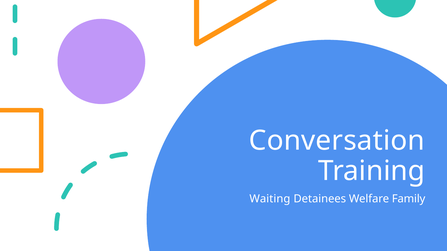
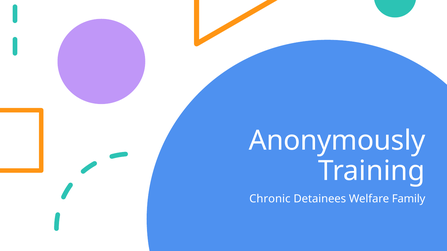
Conversation: Conversation -> Anonymously (337, 141)
Waiting: Waiting -> Chronic (270, 199)
